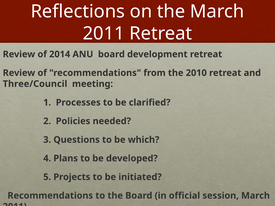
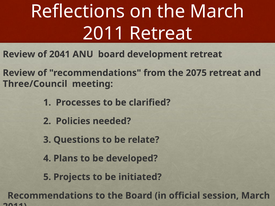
2014: 2014 -> 2041 (60, 54)
2010: 2010 -> 2075 (196, 73)
which: which -> relate (144, 140)
